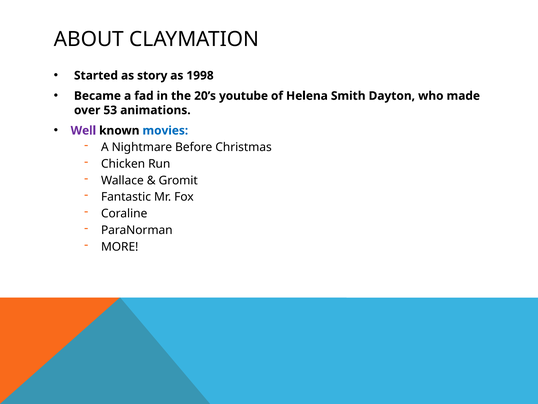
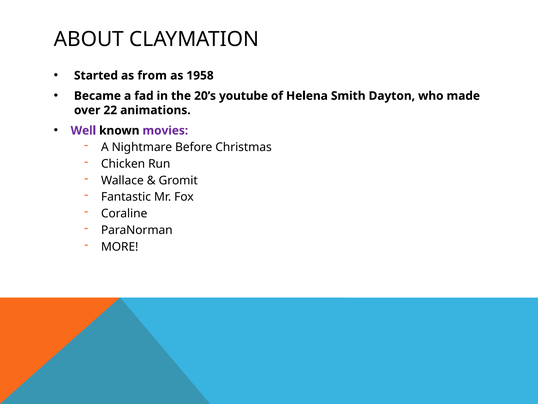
story: story -> from (152, 75)
1998: 1998 -> 1958 (200, 75)
53: 53 -> 22 (110, 110)
movies colour: blue -> purple (165, 130)
